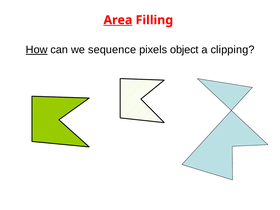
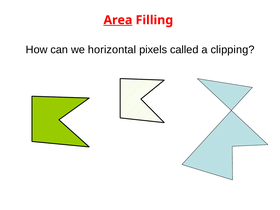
How underline: present -> none (37, 50)
sequence: sequence -> horizontal (112, 50)
object: object -> called (184, 50)
